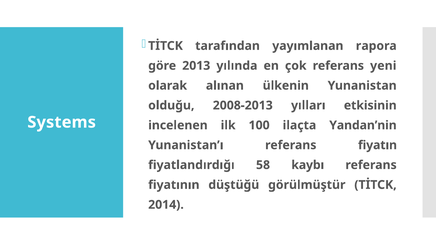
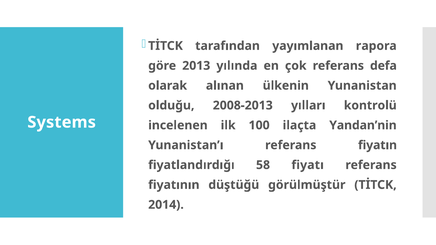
yeni: yeni -> defa (383, 66)
etkisinin: etkisinin -> kontrolü (370, 106)
kaybı: kaybı -> fiyatı (308, 165)
